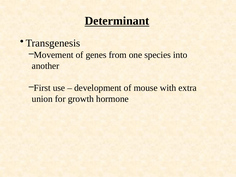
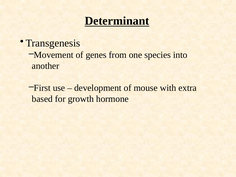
union: union -> based (42, 99)
